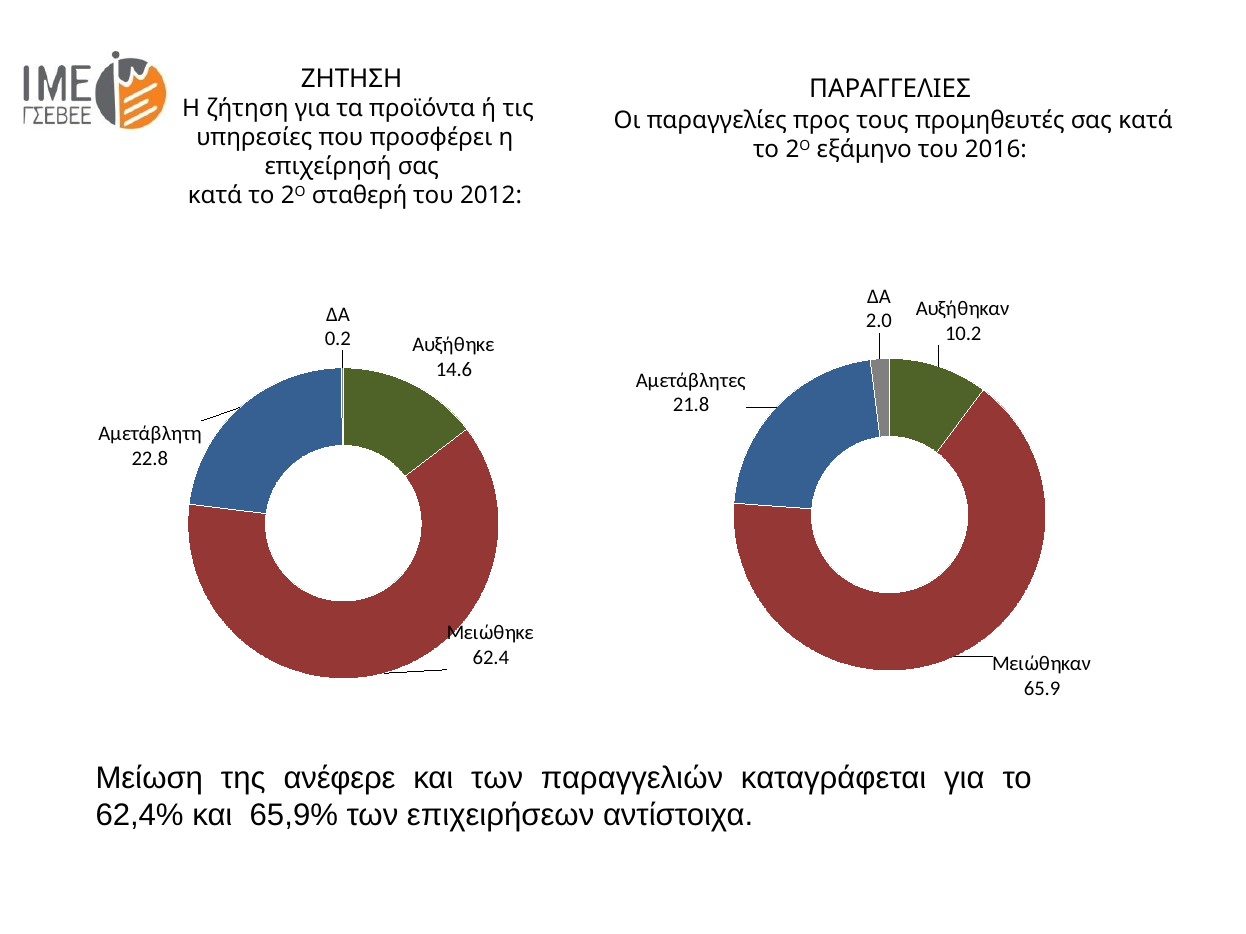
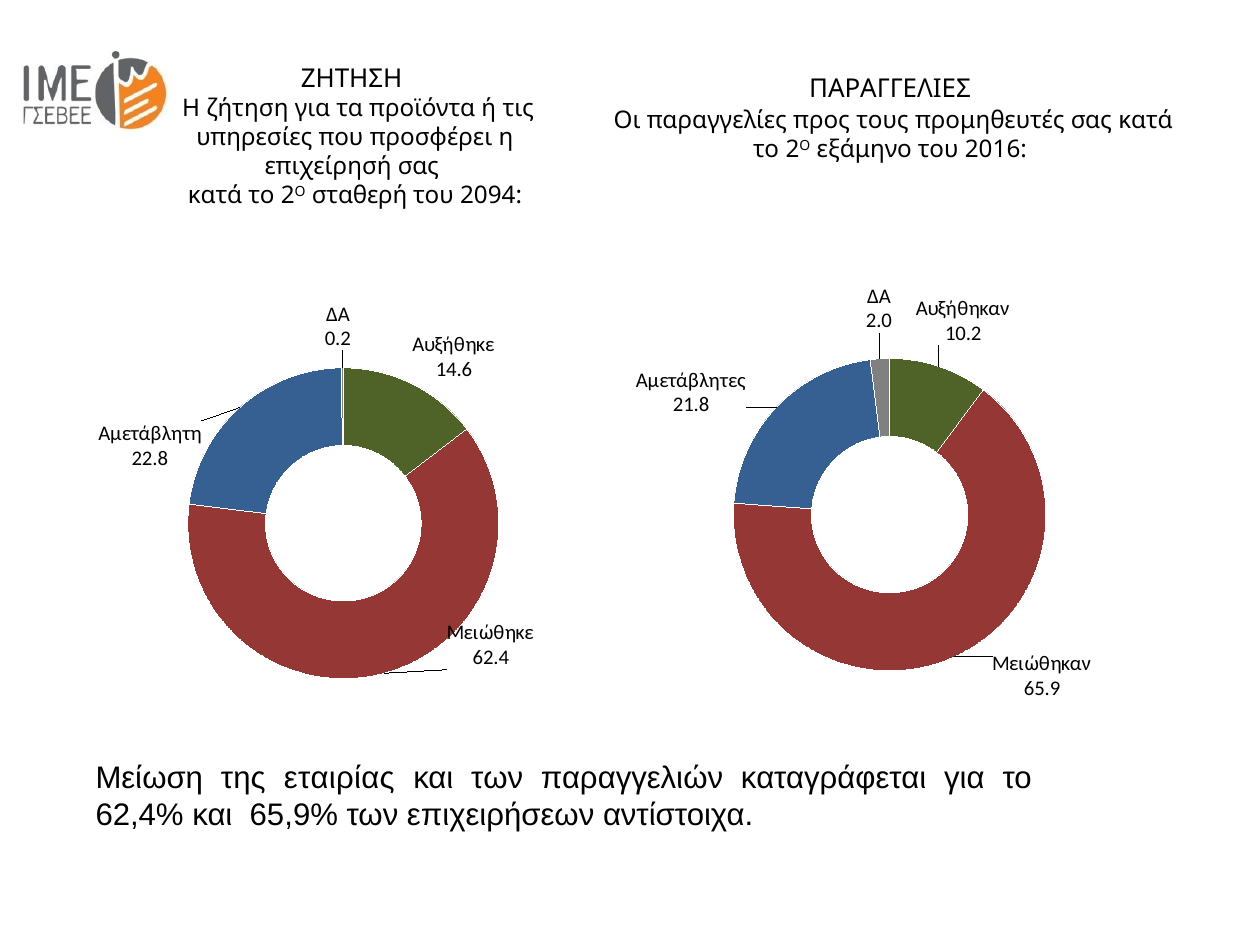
2012: 2012 -> 2094 (491, 196)
ανέφερε: ανέφερε -> εταιρίας (339, 779)
